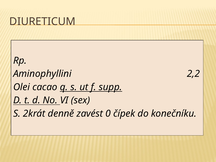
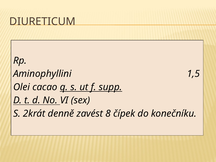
2,2: 2,2 -> 1,5 (193, 74)
0: 0 -> 8 (108, 114)
